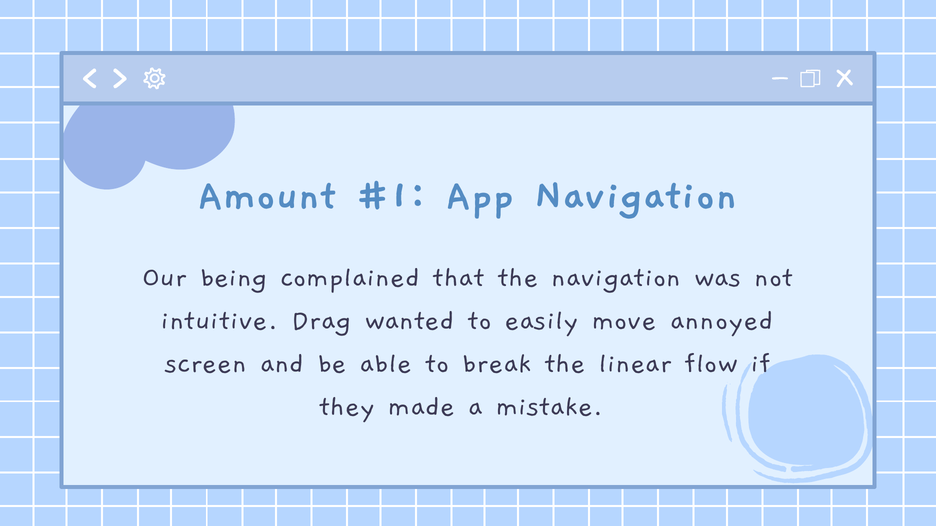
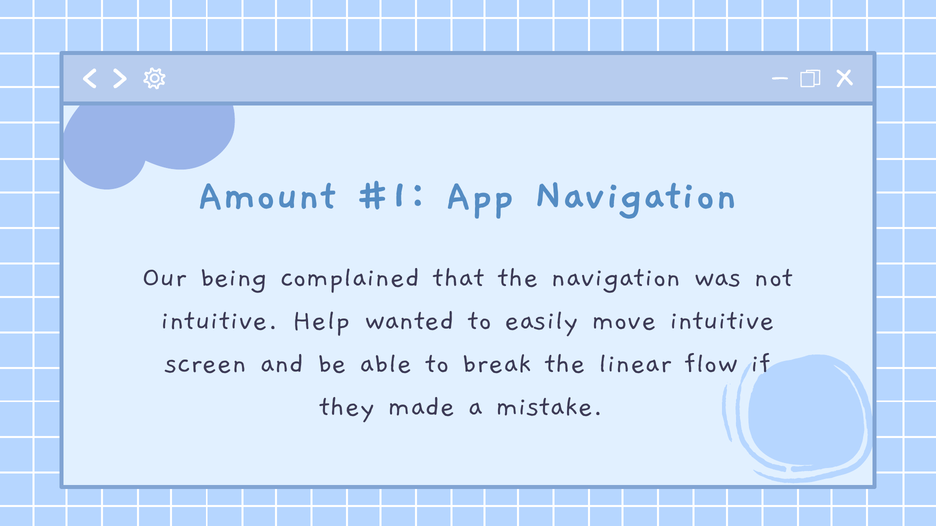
Drag: Drag -> Help (321, 319)
move annoyed: annoyed -> intuitive (722, 319)
